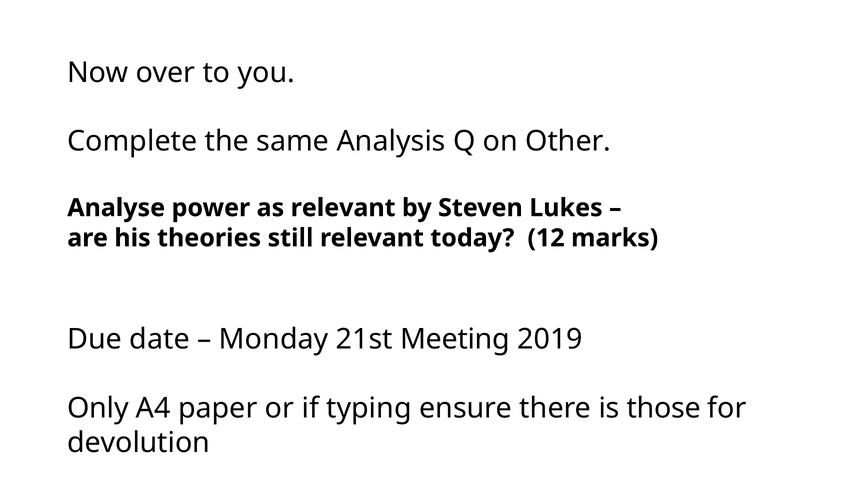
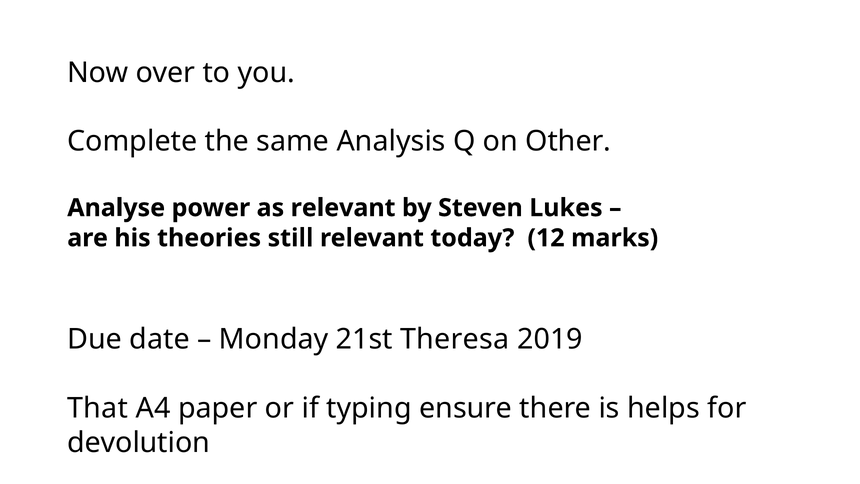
Meeting: Meeting -> Theresa (455, 339)
Only: Only -> That (98, 408)
those: those -> helps (663, 408)
